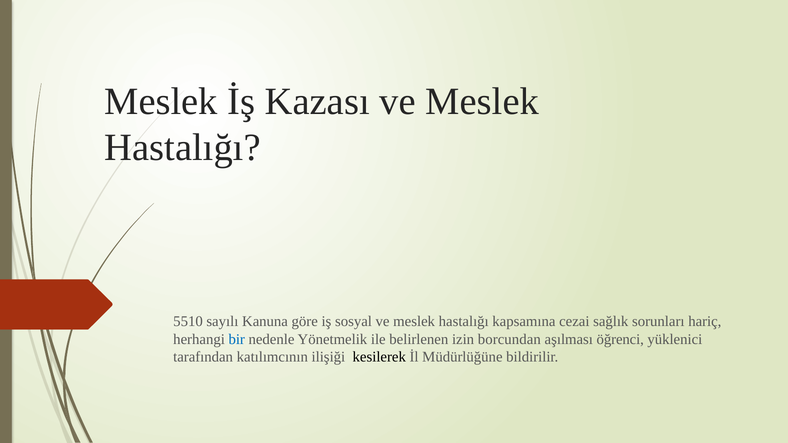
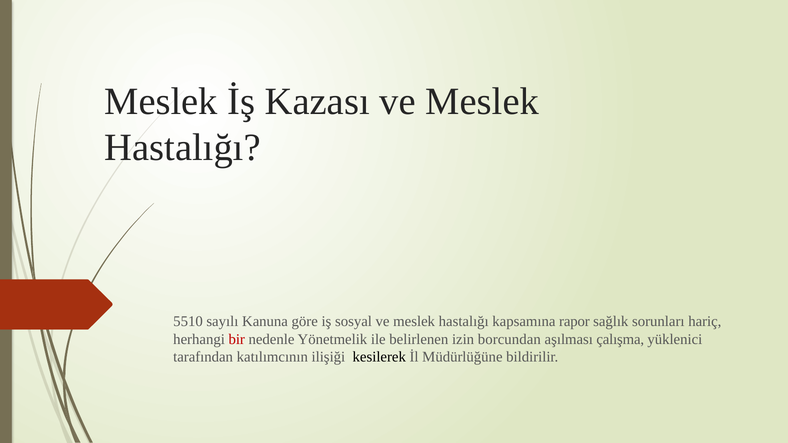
cezai: cezai -> rapor (574, 322)
bir colour: blue -> red (237, 339)
öğrenci: öğrenci -> çalışma (620, 339)
